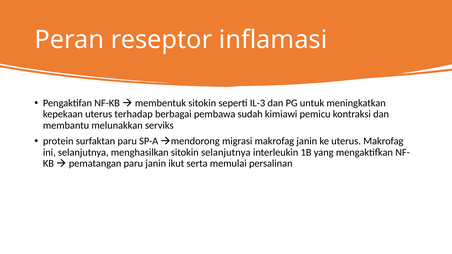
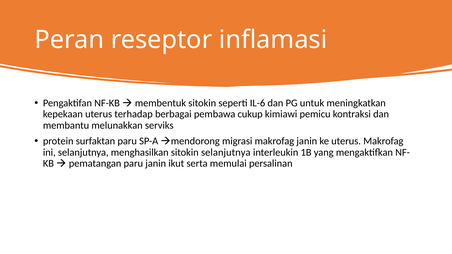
IL-3: IL-3 -> IL-6 (258, 103)
sudah: sudah -> cukup (250, 114)
